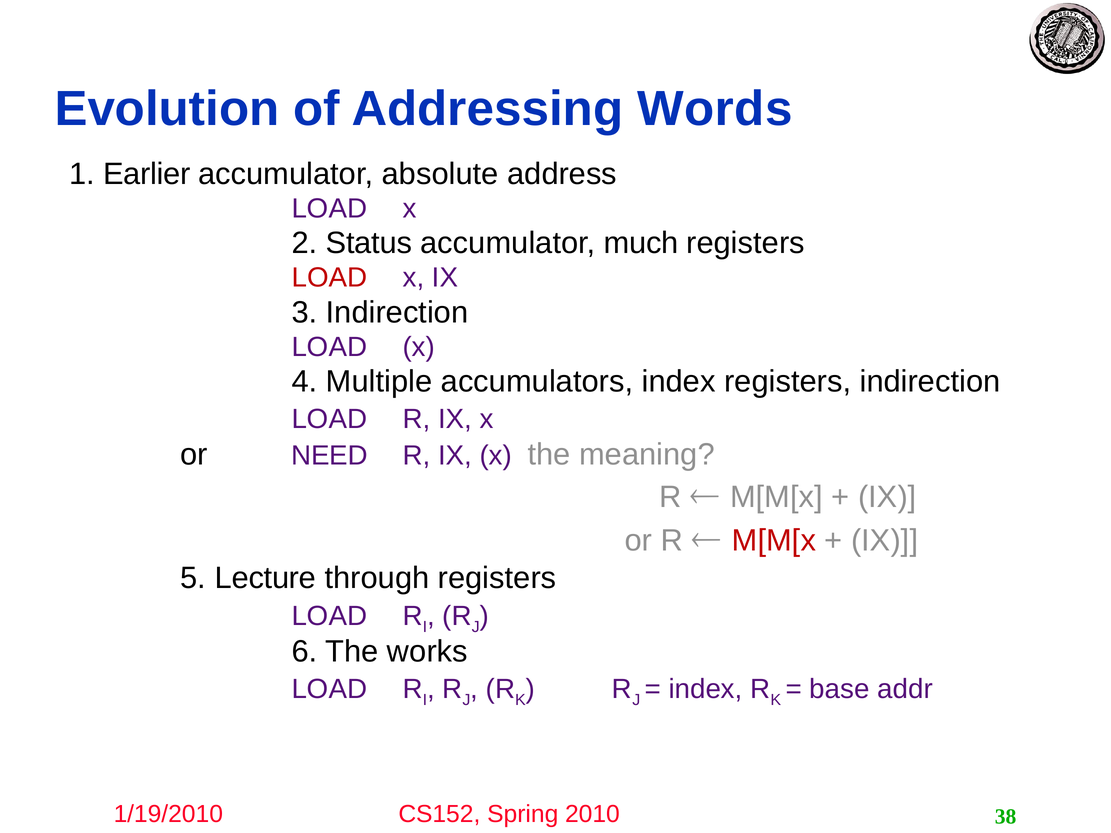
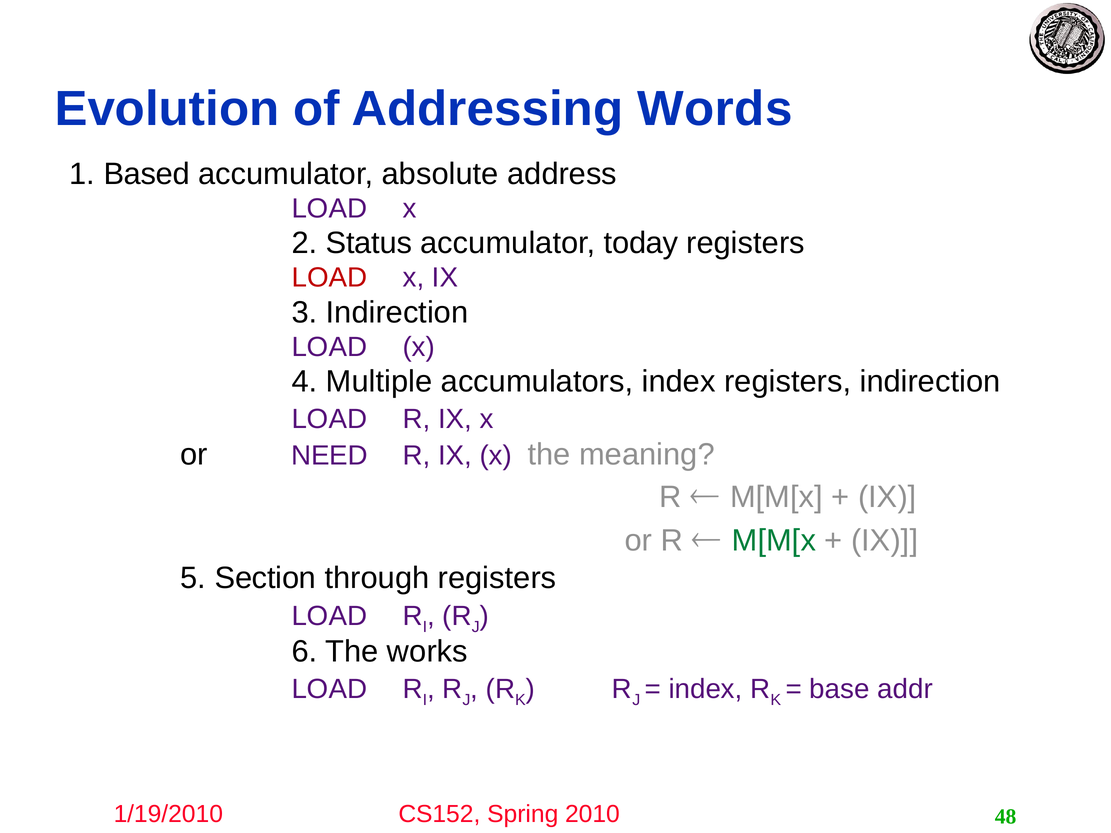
Earlier: Earlier -> Based (147, 174)
much: much -> today (641, 243)
M[M[x colour: red -> green (774, 541)
Lecture: Lecture -> Section (265, 578)
38: 38 -> 48 (1006, 817)
